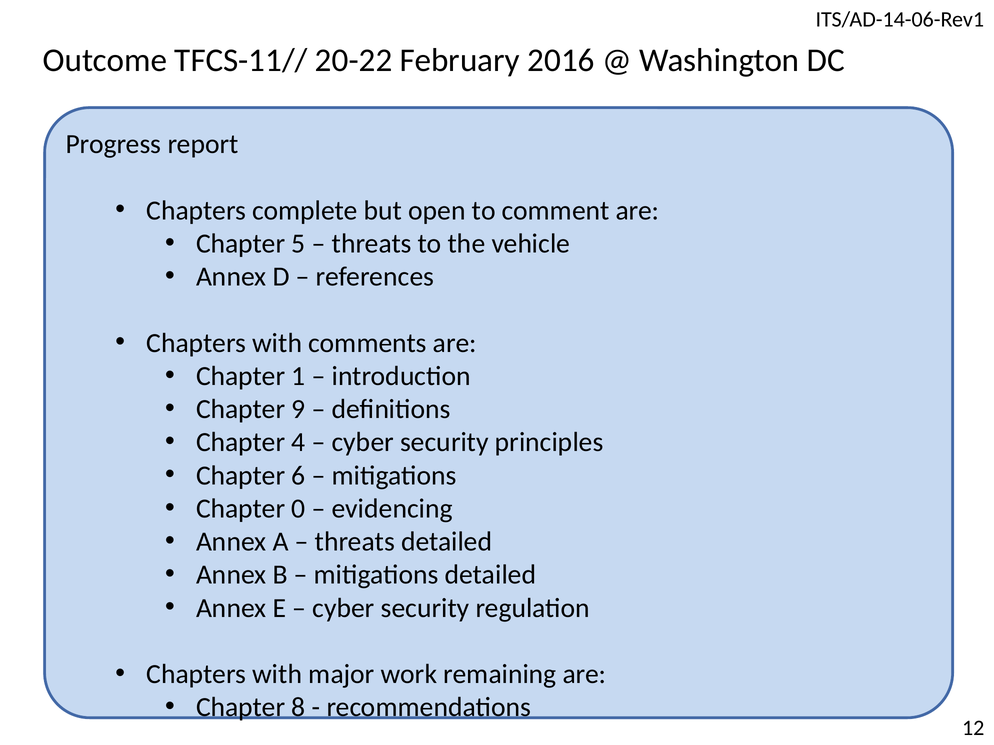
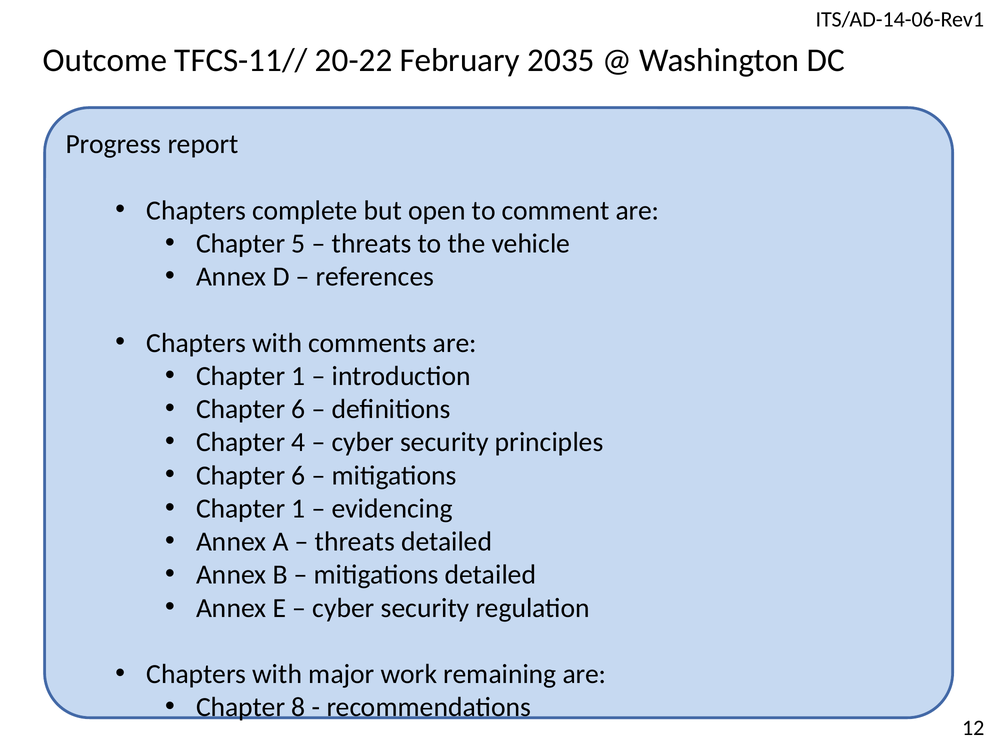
2016: 2016 -> 2035 (561, 60)
9: 9 -> 6 (298, 409)
0: 0 -> 1 (298, 509)
